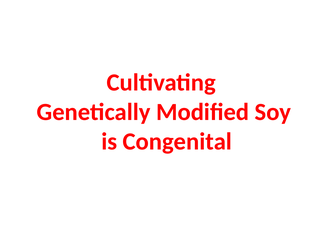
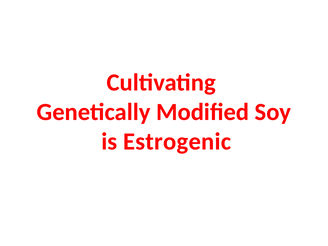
Congenital: Congenital -> Estrogenic (177, 142)
